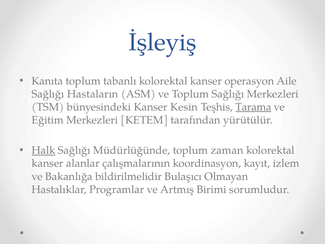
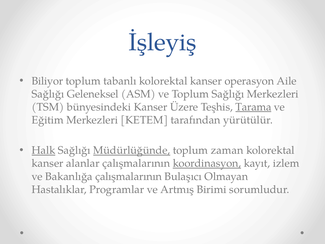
Kanıta: Kanıta -> Biliyor (47, 81)
Hastaların: Hastaların -> Geleneksel (93, 94)
Kesin: Kesin -> Üzere (184, 107)
Müdürlüğünde underline: none -> present (132, 150)
koordinasyon underline: none -> present (207, 163)
Bakanlığa bildirilmelidir: bildirilmelidir -> çalışmalarının (129, 176)
